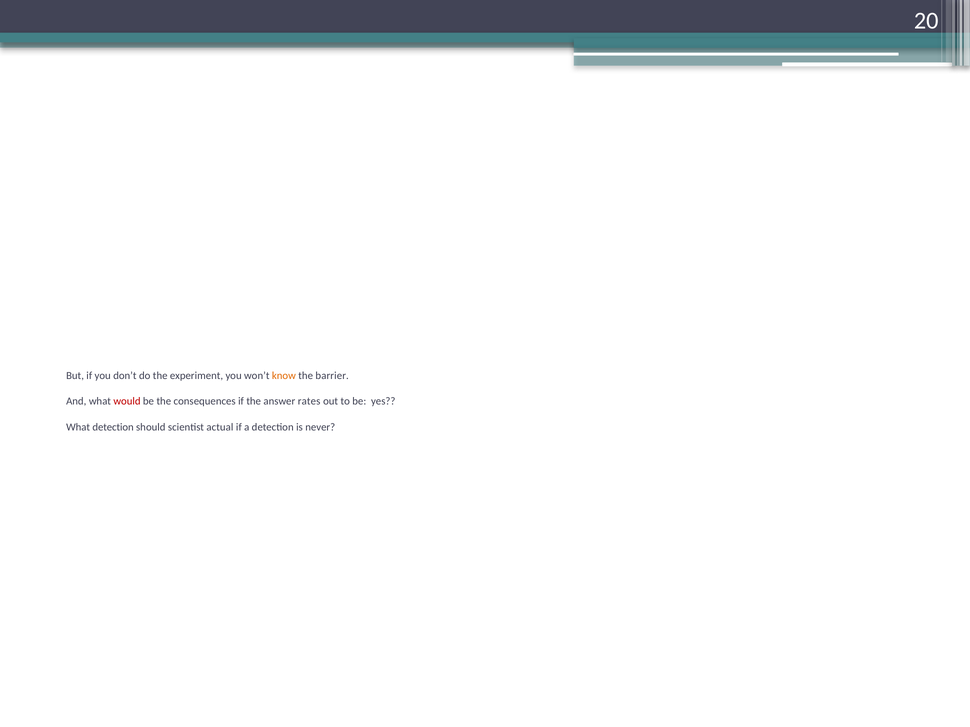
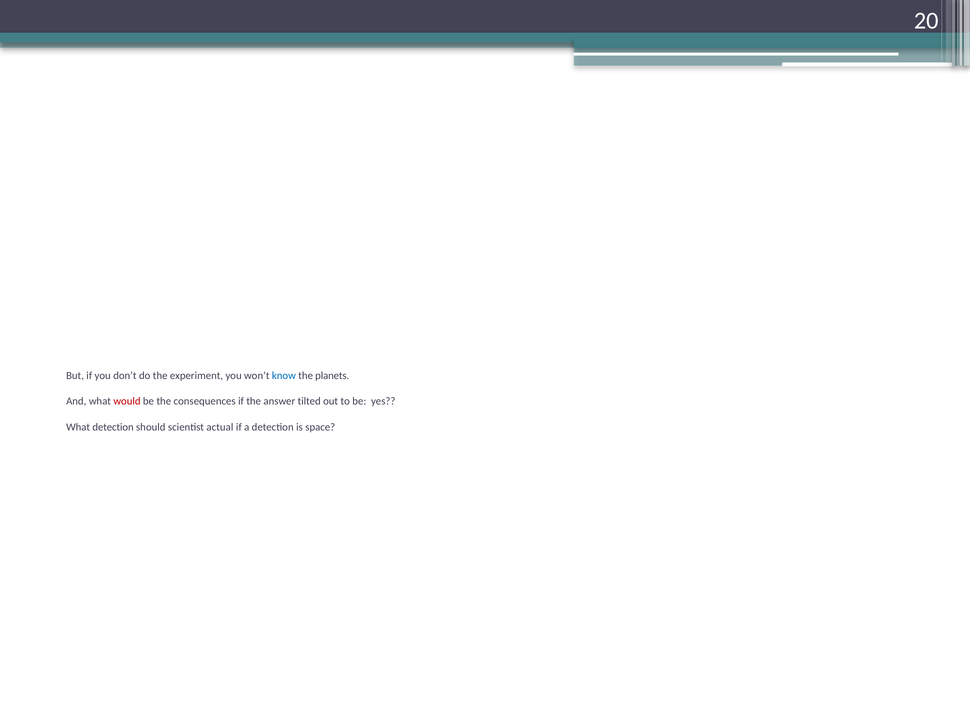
know colour: orange -> blue (284, 376)
barrier: barrier -> planets (332, 376)
rates: rates -> tilted (309, 402)
never: never -> space (320, 428)
